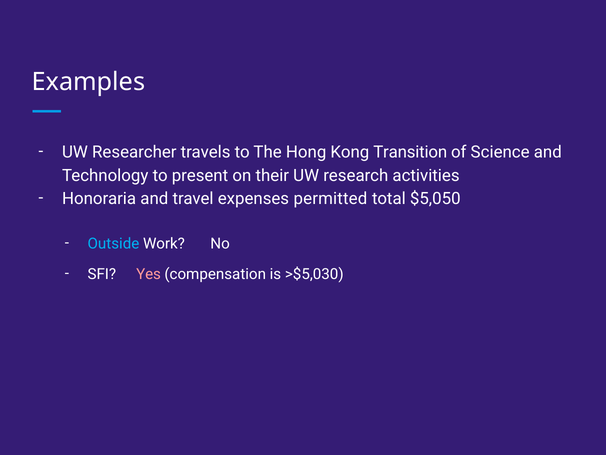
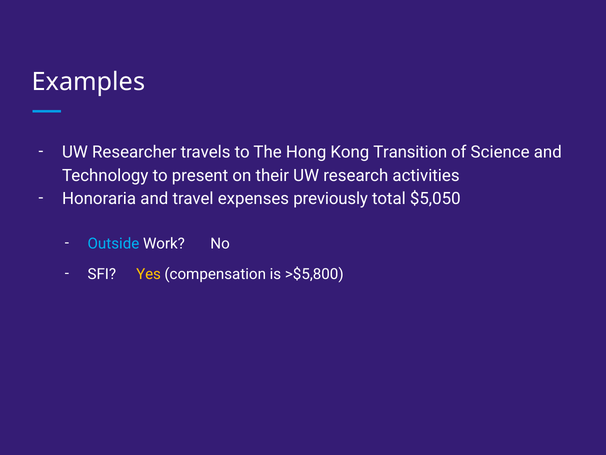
permitted: permitted -> previously (331, 199)
Yes colour: pink -> yellow (149, 274)
>$5,030: >$5,030 -> >$5,800 (314, 274)
